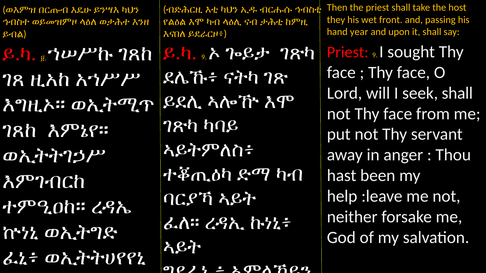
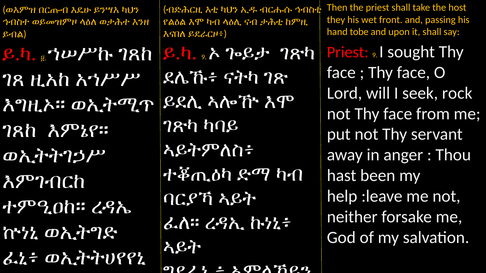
year: year -> tobe (359, 32)
seek shall: shall -> rock (457, 93)
